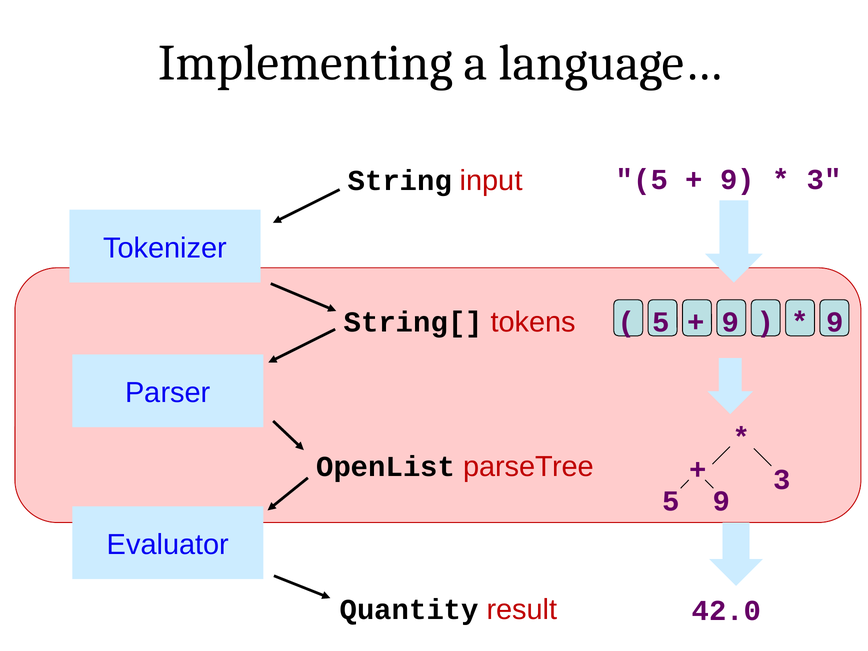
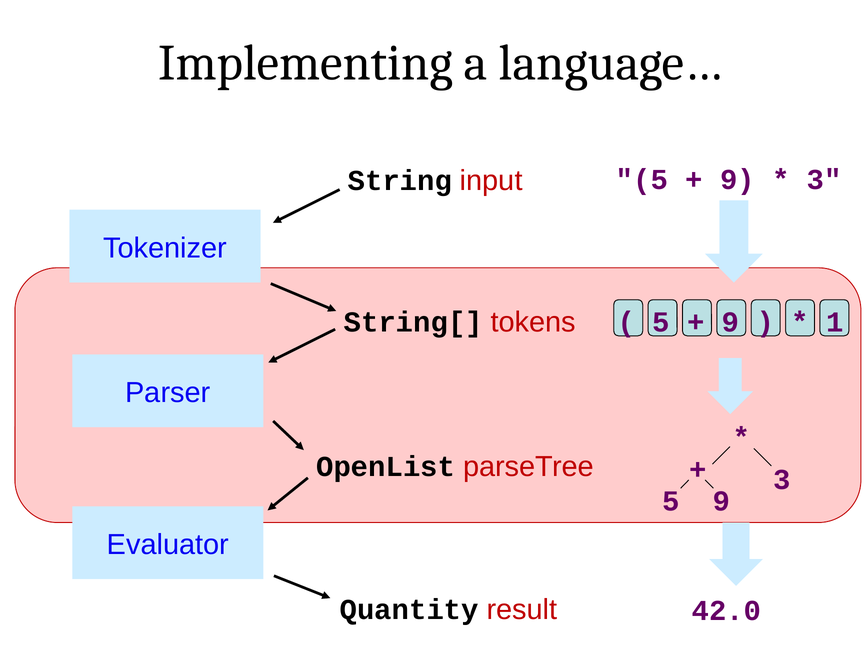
9: 9 -> 1 (835, 322)
